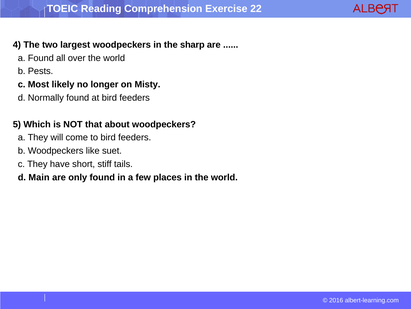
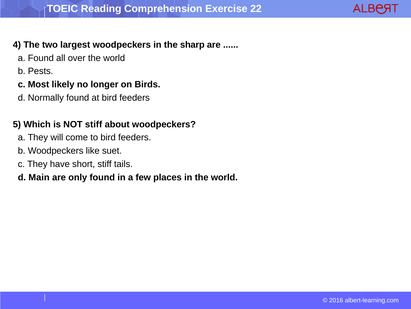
Misty: Misty -> Birds (147, 84)
NOT that: that -> stiff (94, 124)
